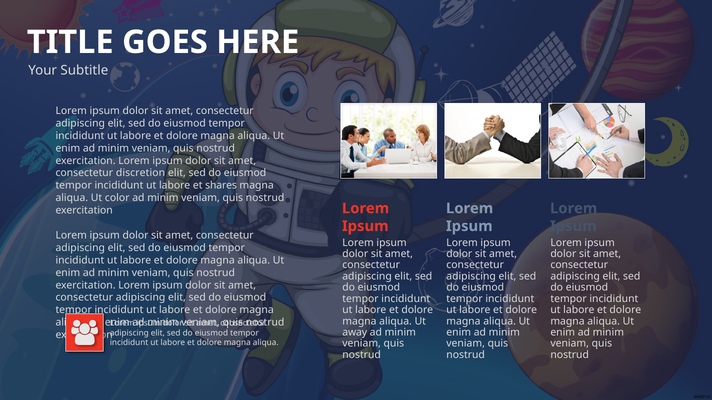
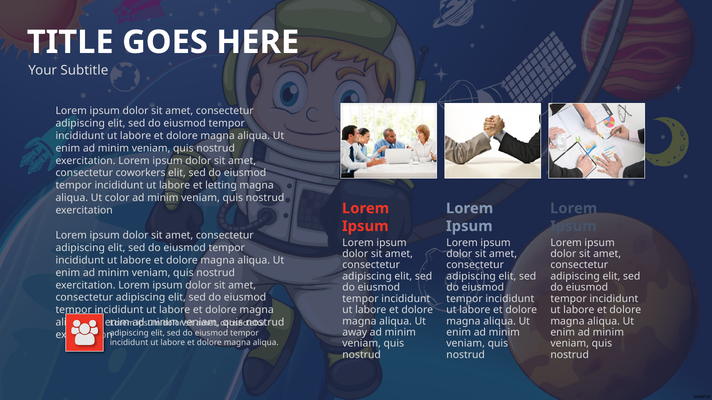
discretion: discretion -> coworkers (141, 173)
shares: shares -> letting (221, 186)
